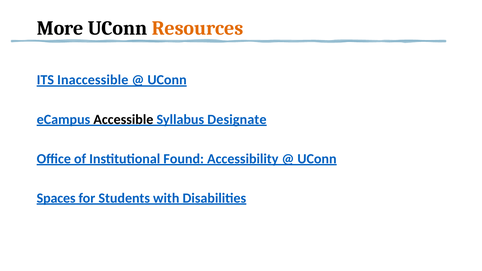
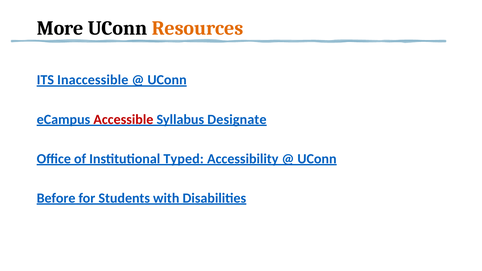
Accessible colour: black -> red (123, 119)
Found: Found -> Typed (184, 159)
Spaces: Spaces -> Before (56, 198)
